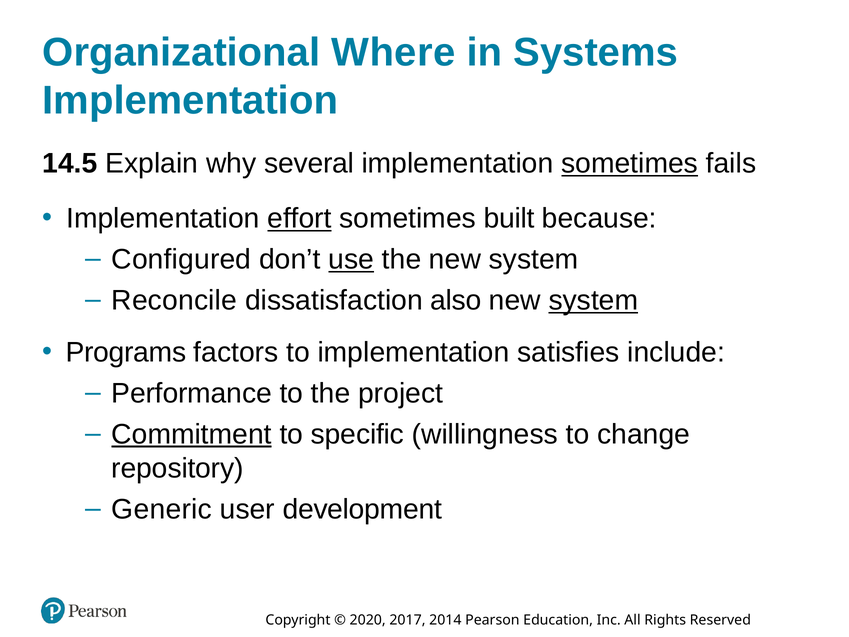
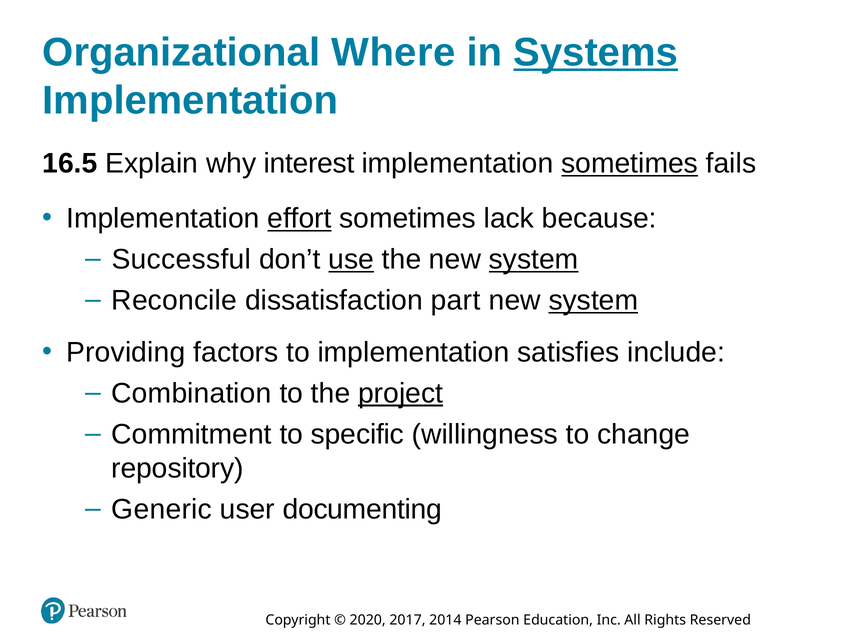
Systems underline: none -> present (596, 52)
14.5: 14.5 -> 16.5 (70, 163)
several: several -> interest (309, 163)
built: built -> lack (509, 218)
Configured: Configured -> Successful (181, 259)
system underline: none -> present (534, 259)
also: also -> part (456, 301)
Programs: Programs -> Providing (126, 352)
Performance: Performance -> Combination (191, 393)
project underline: none -> present (401, 393)
Commitment underline: present -> none (192, 434)
development: development -> documenting (362, 509)
